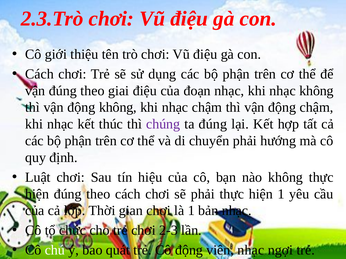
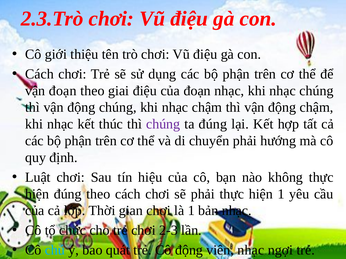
vận đúng: đúng -> đoạn (63, 91)
nhạc không: không -> chúng (316, 91)
động không: không -> chúng (118, 108)
chú colour: white -> light blue (55, 251)
